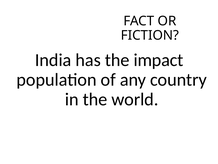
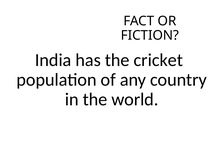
impact: impact -> cricket (158, 60)
